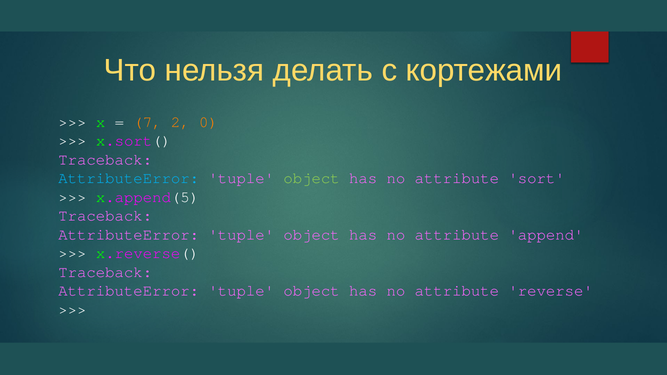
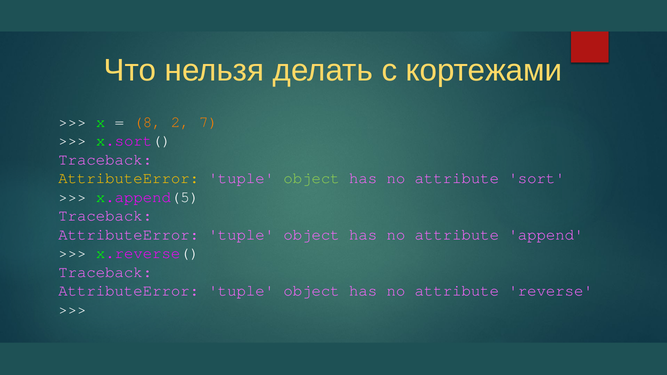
7: 7 -> 8 (147, 122)
0: 0 -> 7 (208, 122)
AttributeError colour: light blue -> yellow (129, 178)
